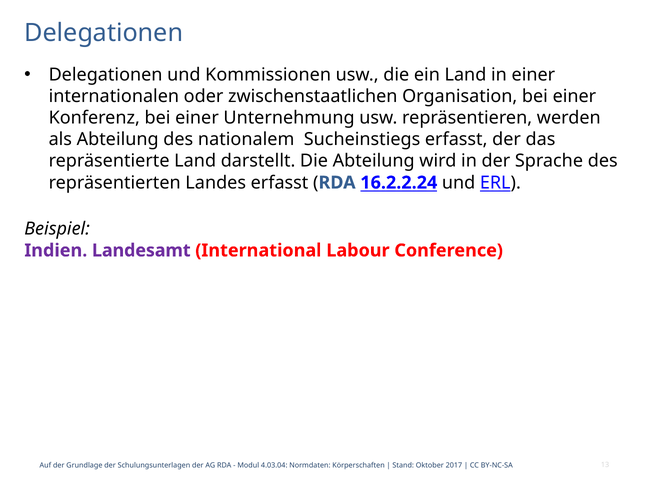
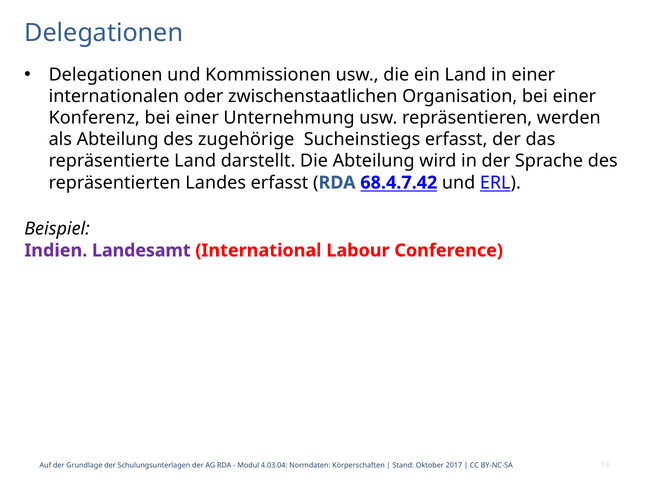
nationalem: nationalem -> zugehörige (246, 139)
16.2.2.24: 16.2.2.24 -> 68.4.7.42 (399, 183)
